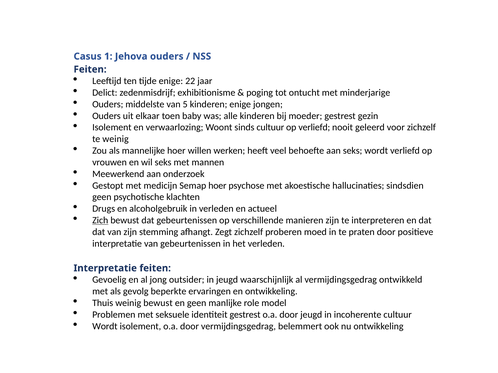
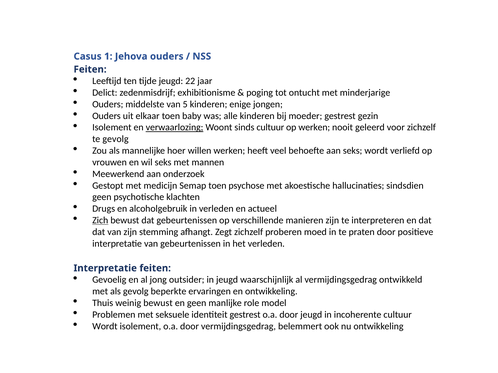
tijde enige: enige -> jeugd (171, 81)
verwaarlozing underline: none -> present (175, 128)
op verliefd: verliefd -> werken (314, 128)
te weinig: weinig -> gevolg (116, 139)
Semap hoer: hoer -> toen (217, 186)
